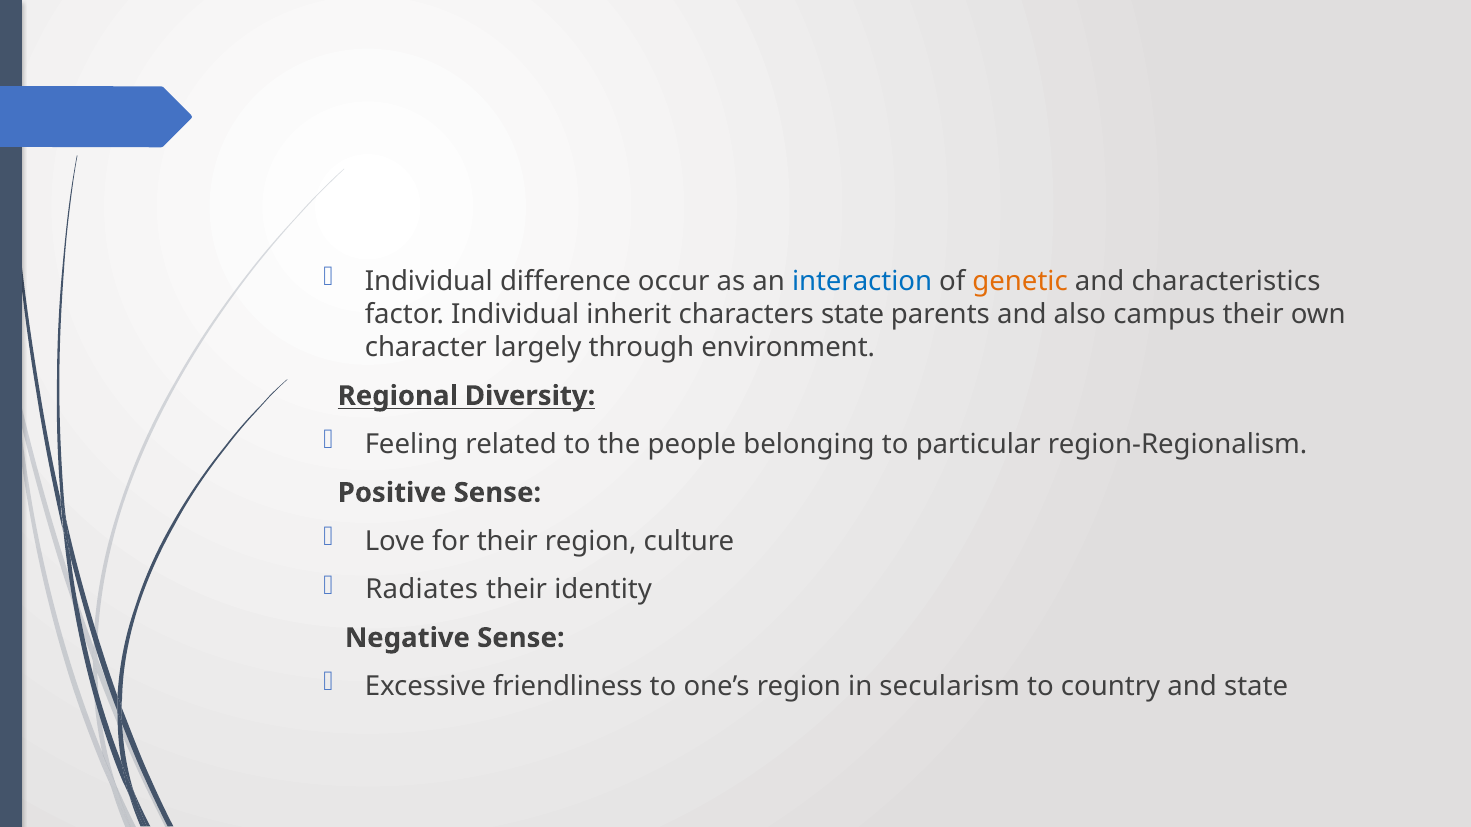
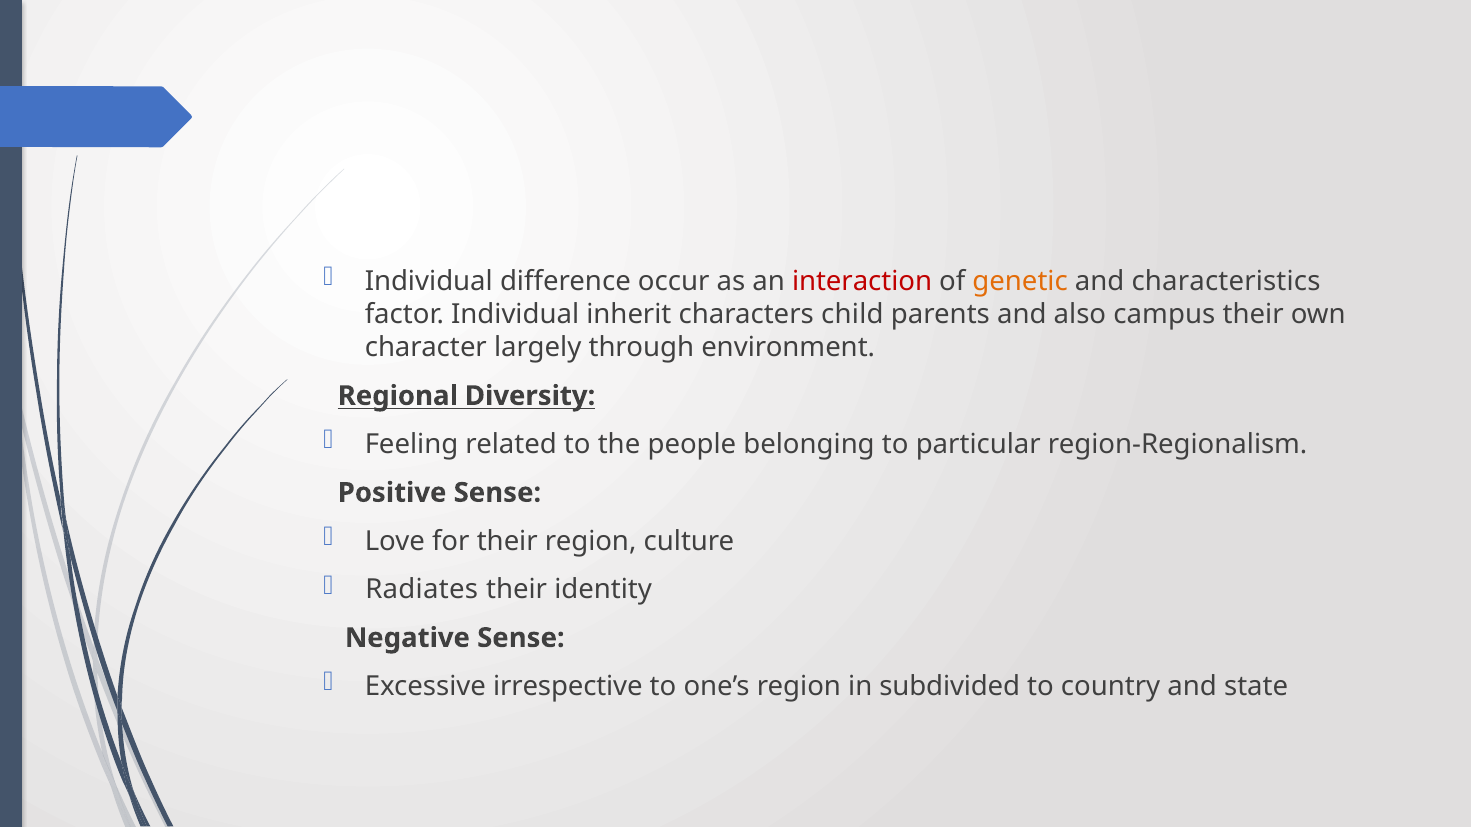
interaction colour: blue -> red (862, 281)
characters state: state -> child (852, 315)
friendliness: friendliness -> irrespective (568, 687)
secularism: secularism -> subdivided (950, 687)
